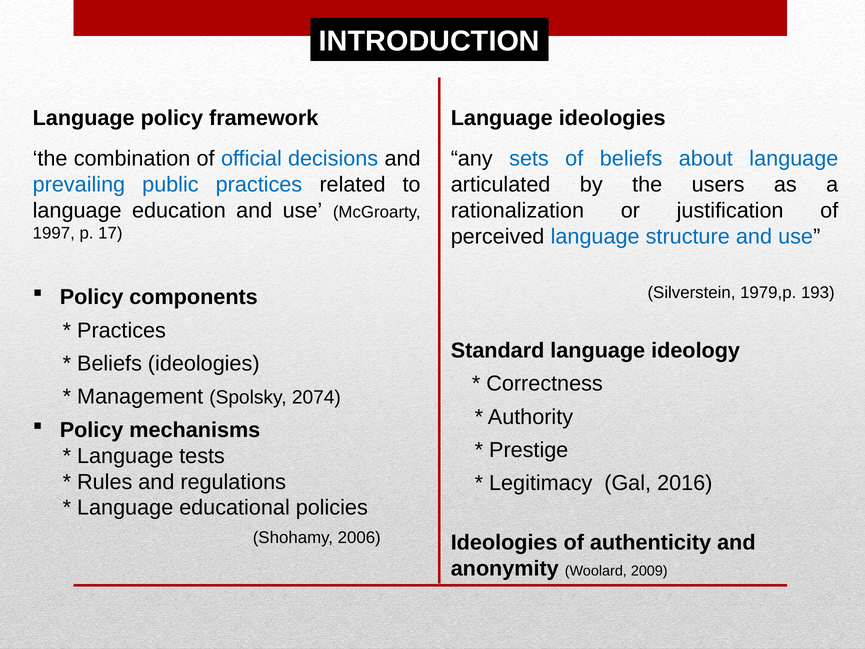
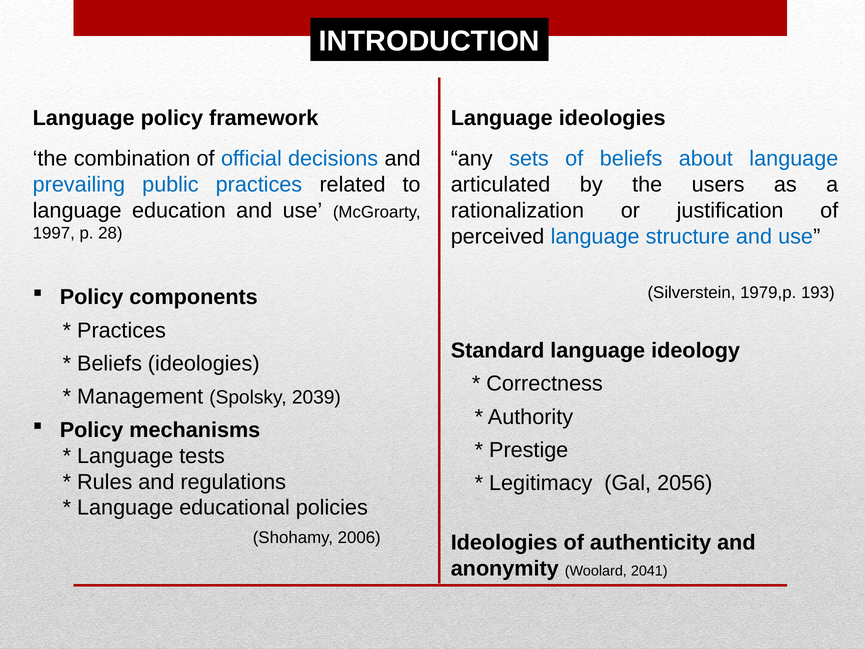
17: 17 -> 28 (110, 233)
2074: 2074 -> 2039 (316, 397)
2016: 2016 -> 2056 (685, 483)
2009: 2009 -> 2041 (649, 571)
